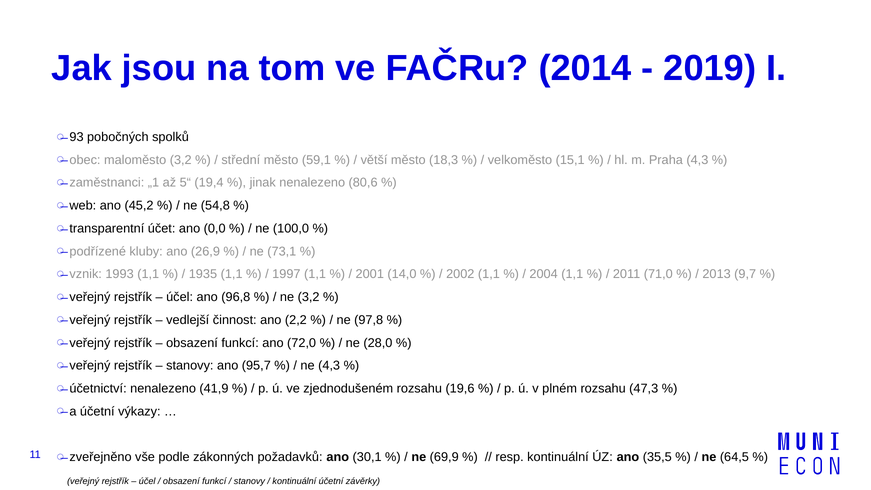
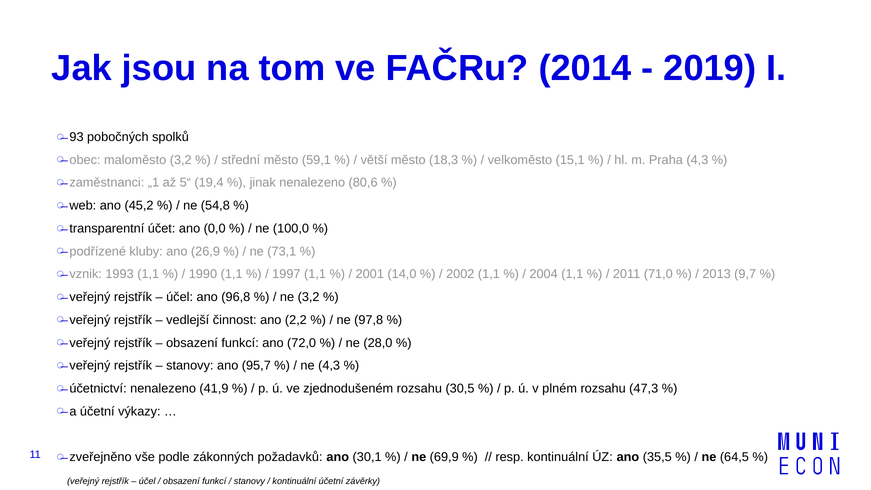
1935: 1935 -> 1990 (203, 274)
19,6: 19,6 -> 30,5 (460, 388)
